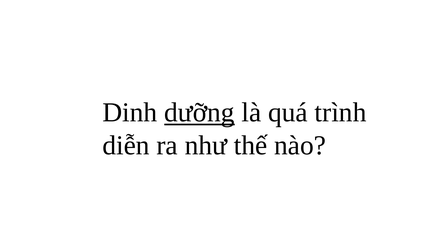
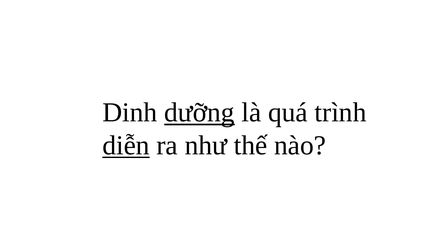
diễn underline: none -> present (126, 145)
